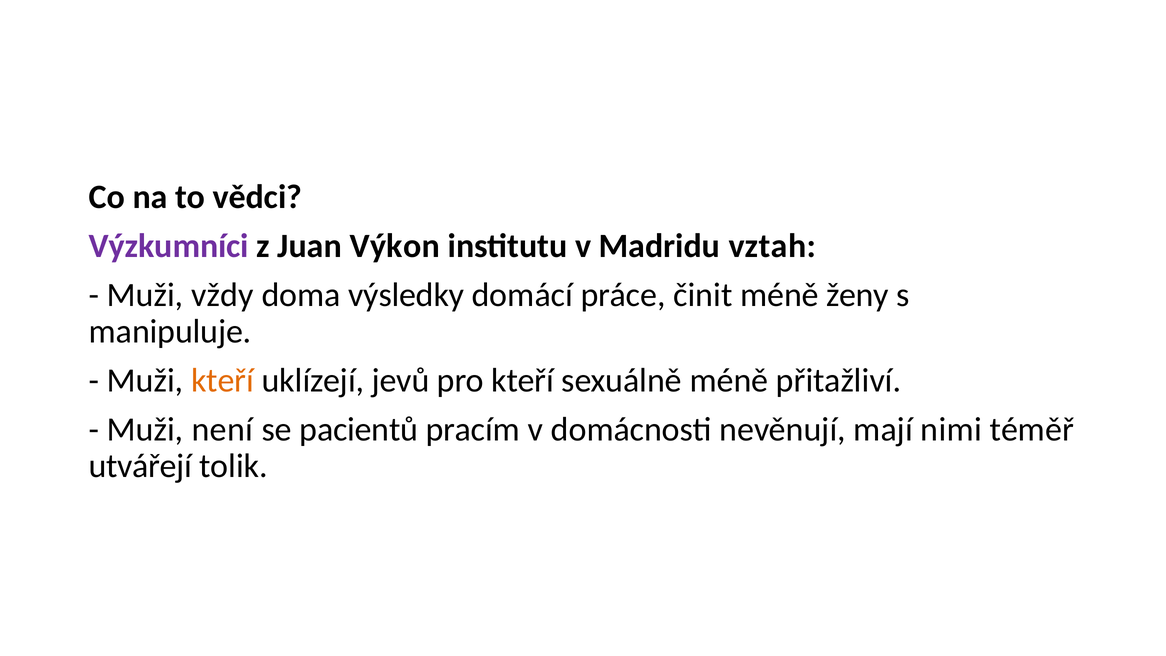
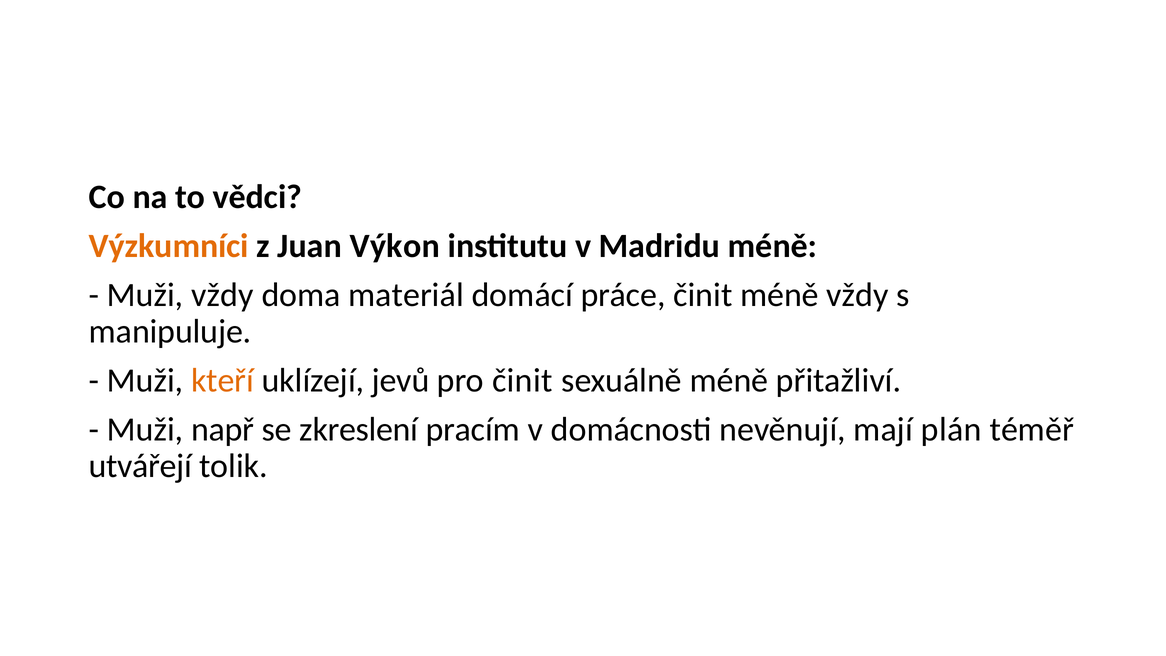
Výzkumníci colour: purple -> orange (169, 246)
Madridu vztah: vztah -> méně (772, 246)
výsledky: výsledky -> materiál (406, 295)
méně ženy: ženy -> vždy (857, 295)
pro kteří: kteří -> činit (522, 381)
není: není -> např (223, 429)
pacientů: pacientů -> zkreslení (359, 429)
nimi: nimi -> plán (951, 429)
